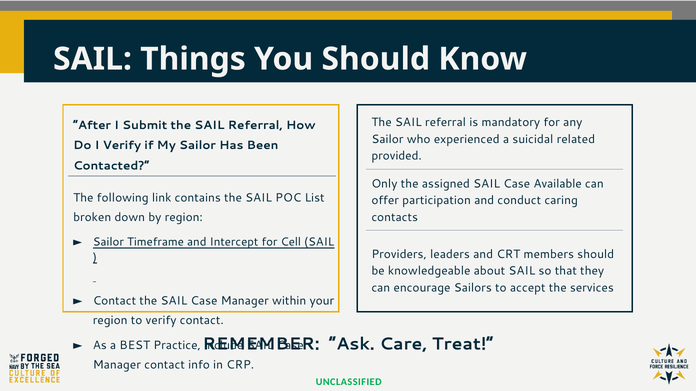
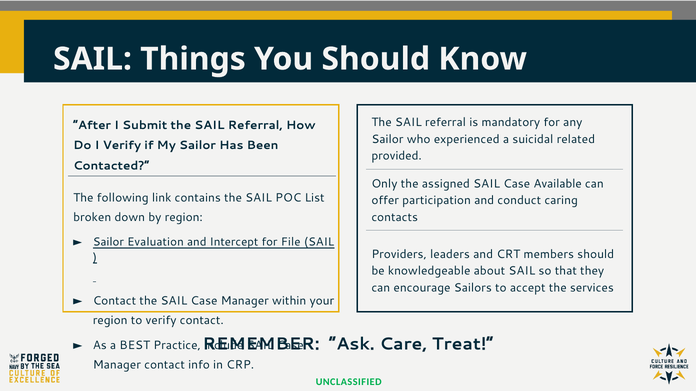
Timeframe: Timeframe -> Evaluation (155, 242)
Cell: Cell -> File (291, 242)
